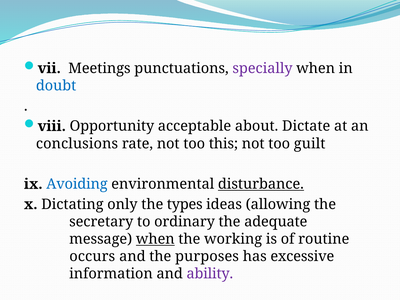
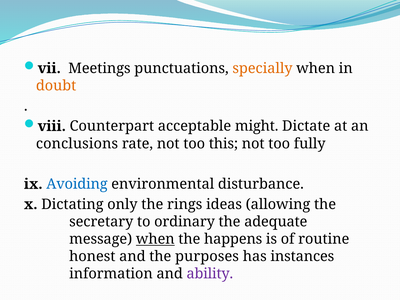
specially colour: purple -> orange (263, 68)
doubt colour: blue -> orange (56, 86)
Opportunity: Opportunity -> Counterpart (112, 126)
about: about -> might (257, 126)
guilt: guilt -> fully (310, 144)
disturbance underline: present -> none (261, 184)
types: types -> rings (185, 204)
working: working -> happens (233, 239)
occurs: occurs -> honest (92, 256)
excessive: excessive -> instances (302, 256)
